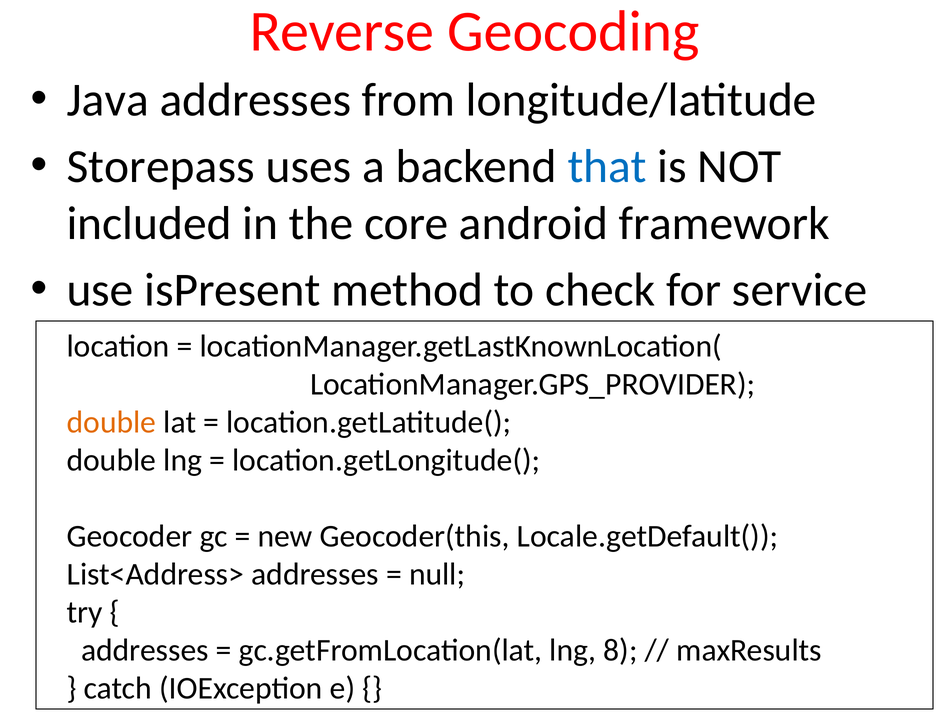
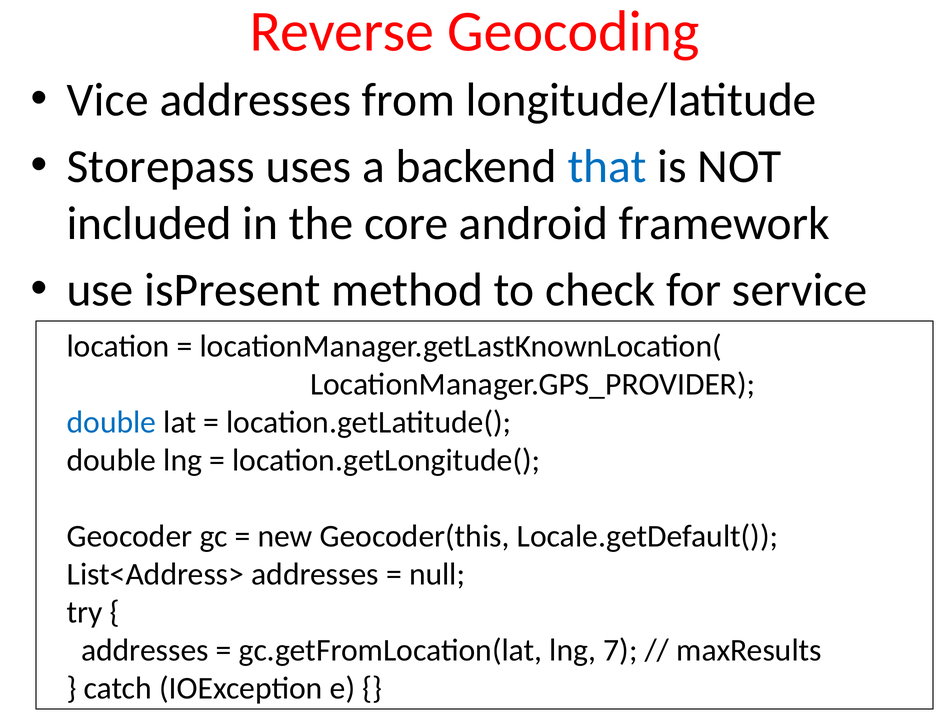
Java: Java -> Vice (108, 100)
double colour: orange -> blue (111, 422)
8: 8 -> 7 (620, 650)
